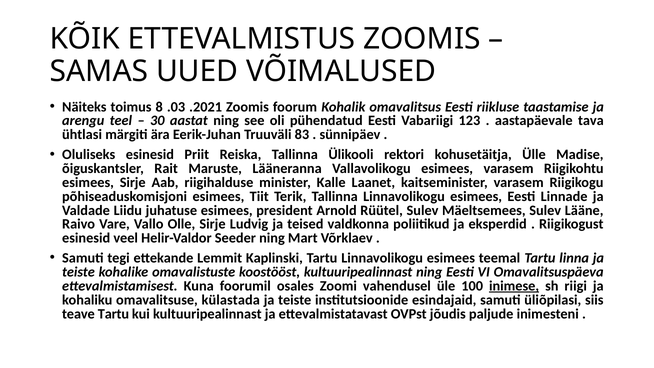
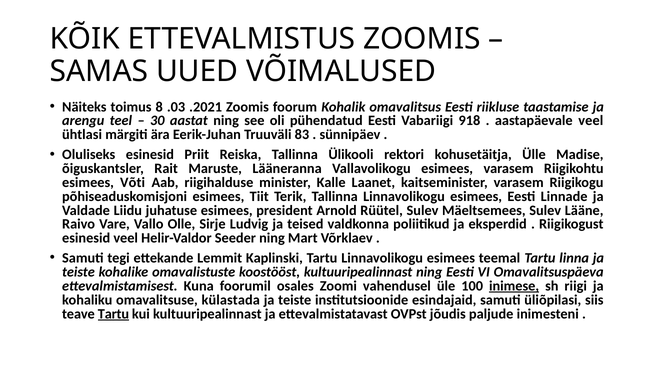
123: 123 -> 918 (469, 121)
aastapäevale tava: tava -> veel (591, 121)
esimees Sirje: Sirje -> Võti (133, 182)
Tartu underline: none -> present (113, 314)
